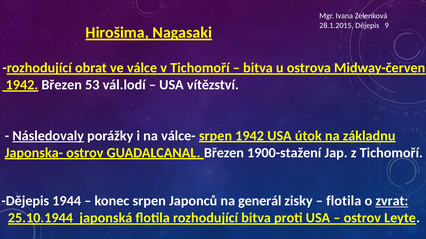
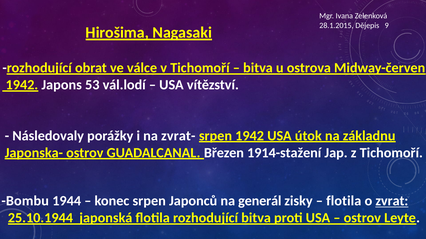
Březen: Březen -> Japons (62, 85)
Následovaly underline: present -> none (48, 136)
válce-: válce- -> zvrat- (178, 136)
1900-stažení: 1900-stažení -> 1914-stažení (284, 153)
Dějepis: Dějepis -> Bombu (25, 201)
